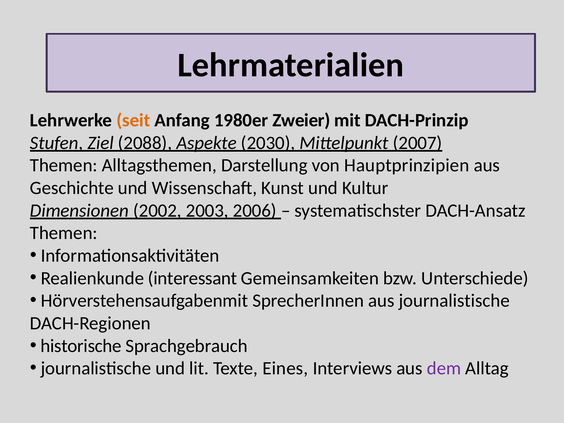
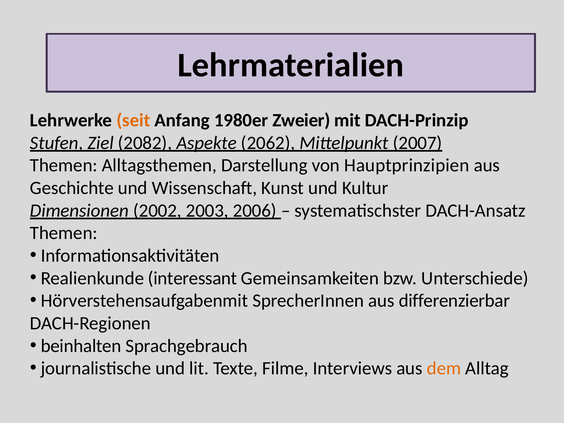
2088: 2088 -> 2082 (145, 143)
2030: 2030 -> 2062 (268, 143)
aus journalistische: journalistische -> differenzierbar (454, 301)
historische: historische -> beinhalten (81, 346)
Eines: Eines -> Filme (285, 368)
dem colour: purple -> orange (444, 368)
